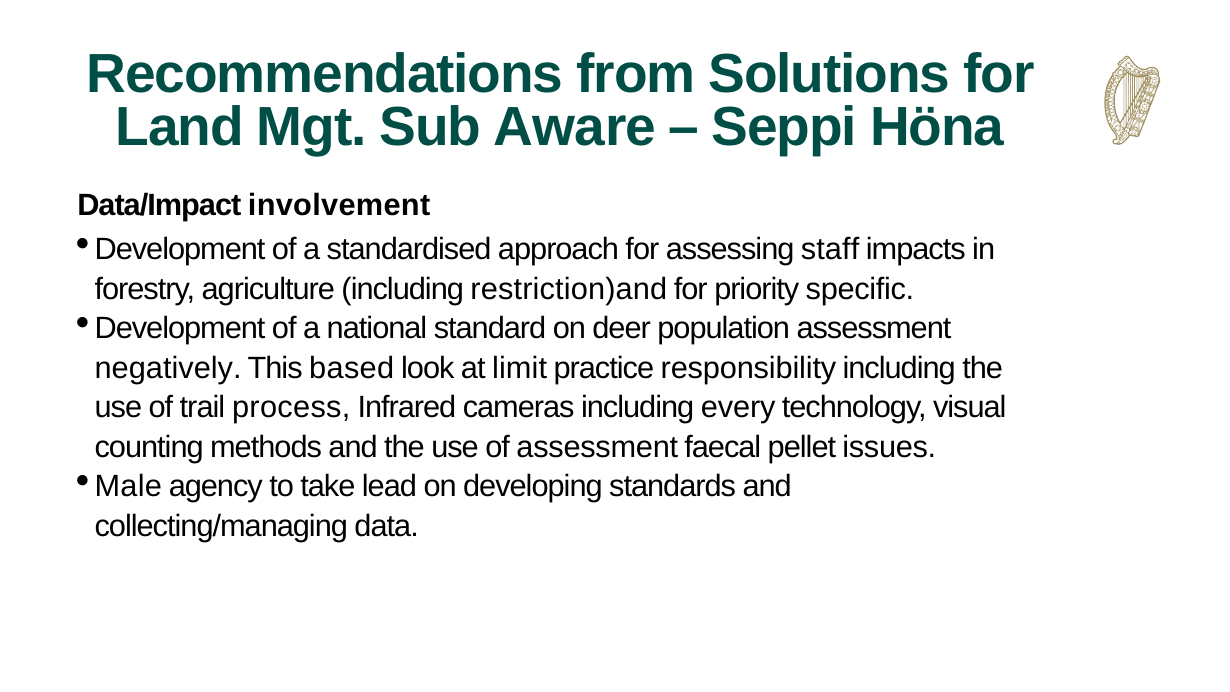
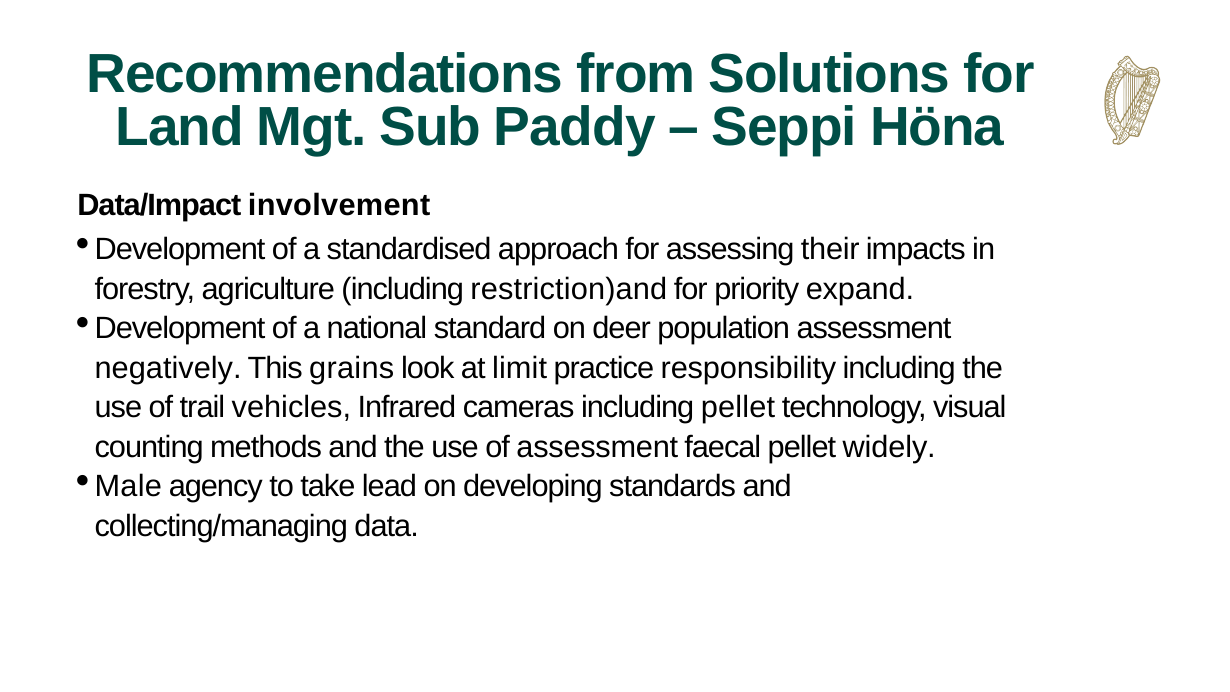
Aware: Aware -> Paddy (575, 127)
staff: staff -> their (830, 249)
specific: specific -> expand (860, 289)
based: based -> grains (352, 368)
process: process -> vehicles (291, 407)
including every: every -> pellet (738, 407)
issues: issues -> widely (889, 447)
